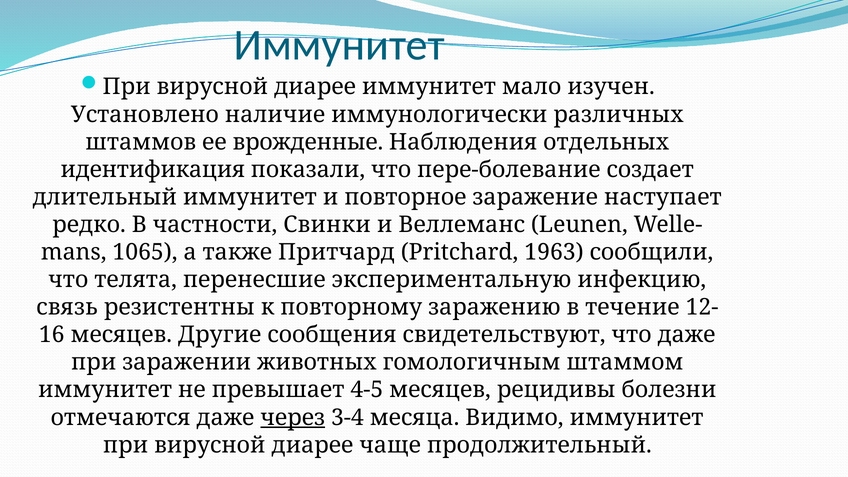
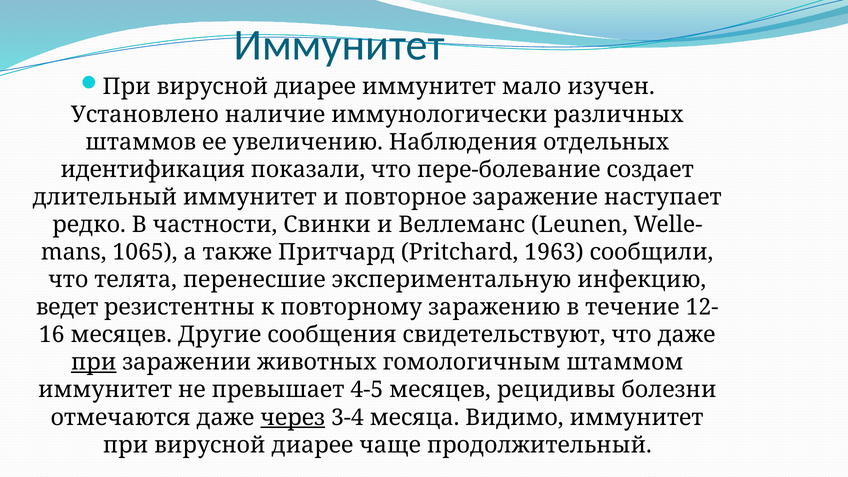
врожденные: врожденные -> увеличению (308, 142)
связь: связь -> ведет (67, 307)
при underline: none -> present (94, 362)
